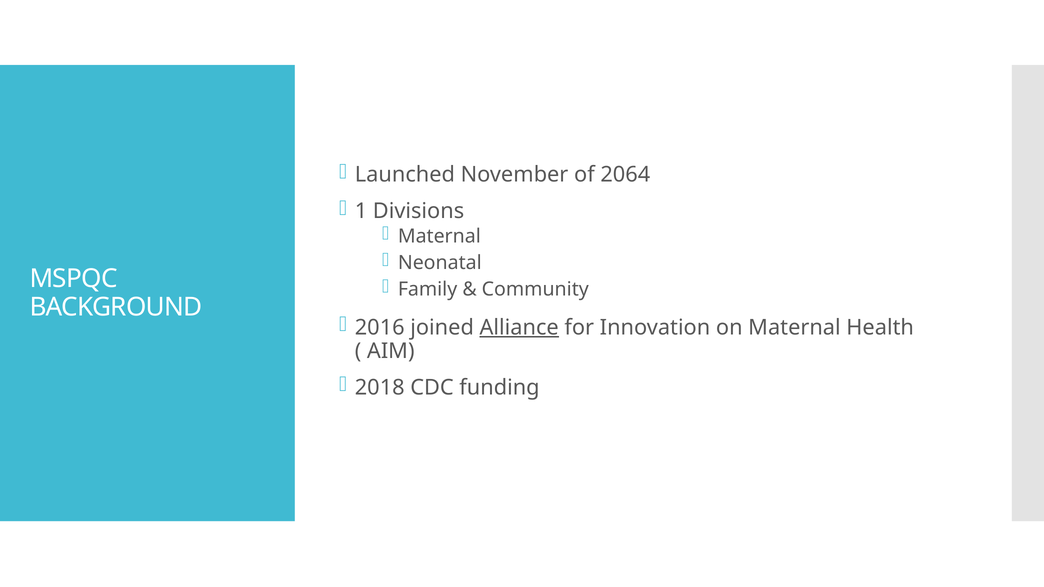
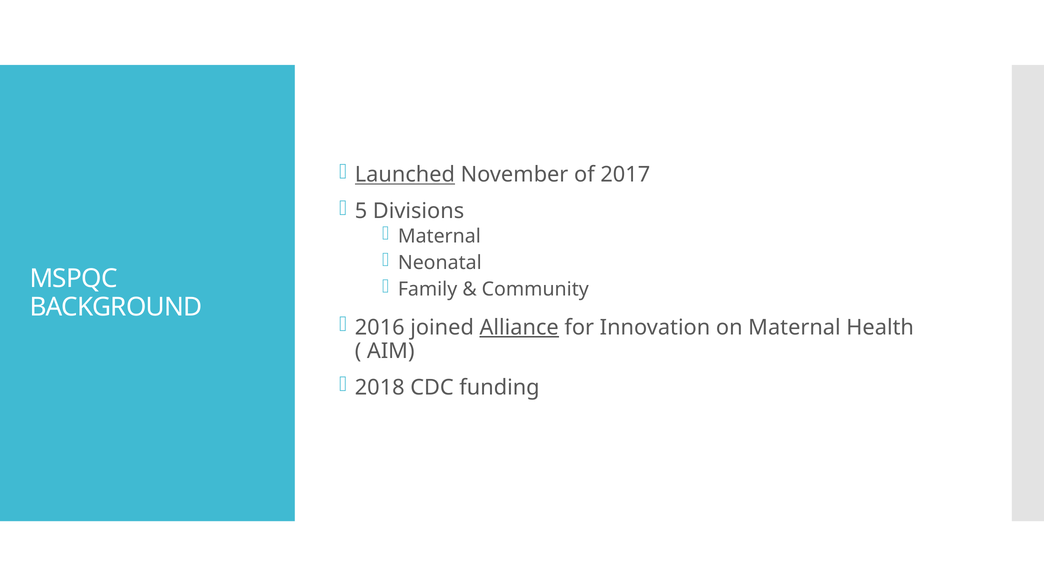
Launched underline: none -> present (405, 175)
2064: 2064 -> 2017 (625, 175)
1: 1 -> 5 (361, 211)
